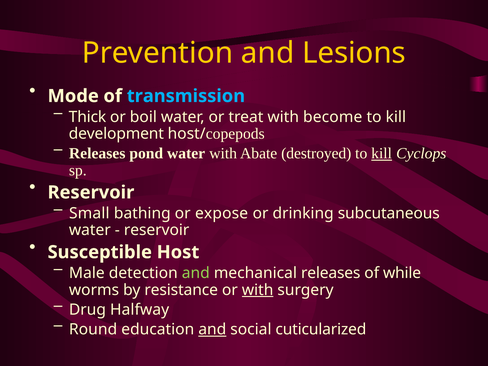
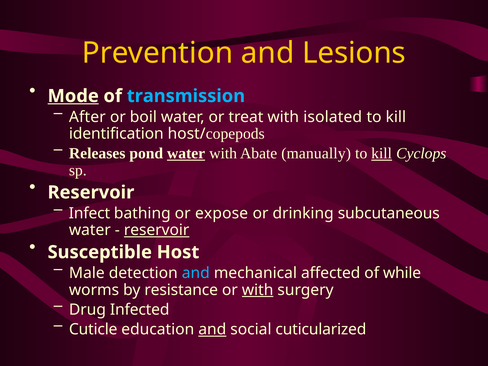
Mode underline: none -> present (73, 96)
Thick: Thick -> After (87, 117)
become: become -> isolated (333, 117)
development: development -> identification (116, 134)
water underline: none -> present (186, 153)
destroyed: destroyed -> manually (316, 153)
Small: Small -> Infect (89, 213)
reservoir underline: none -> present (157, 230)
and colour: light green -> light blue (196, 273)
mechanical releases: releases -> affected (331, 273)
Halfway: Halfway -> Infected (140, 310)
Round: Round -> Cuticle (93, 329)
